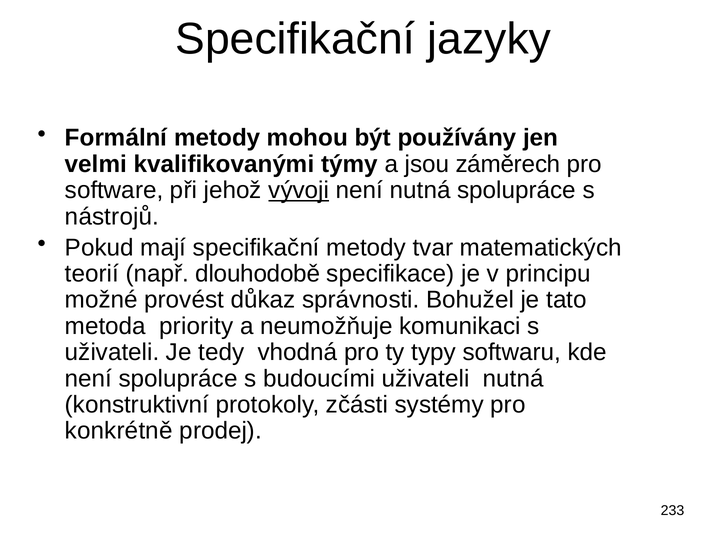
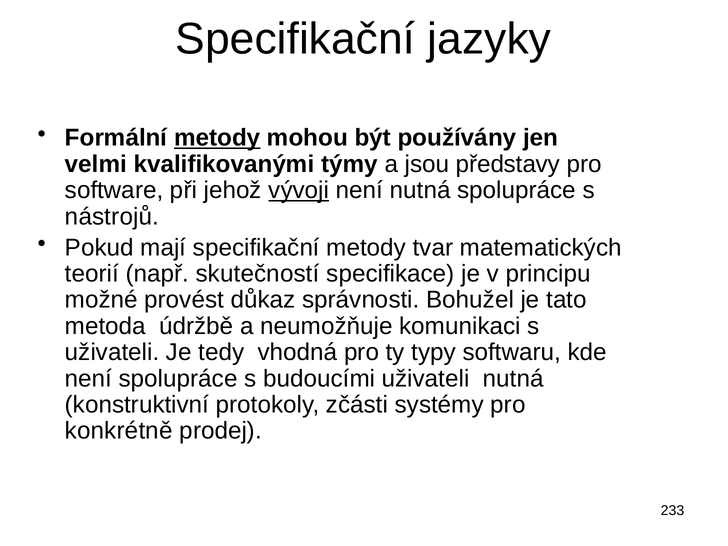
metody underline: none -> present (217, 138)
záměrech: záměrech -> představy (508, 164)
dlouhodobě: dlouhodobě -> skutečností (258, 274)
priority: priority -> údržbě (196, 326)
